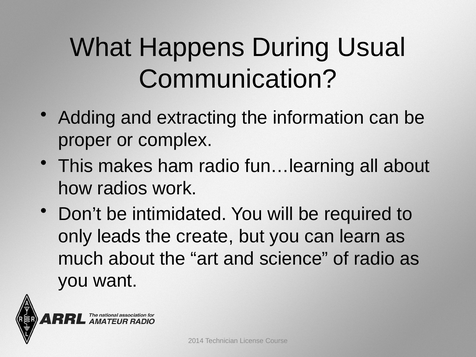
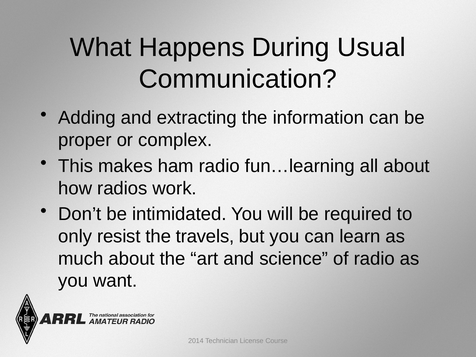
leads: leads -> resist (119, 236)
create: create -> travels (205, 236)
